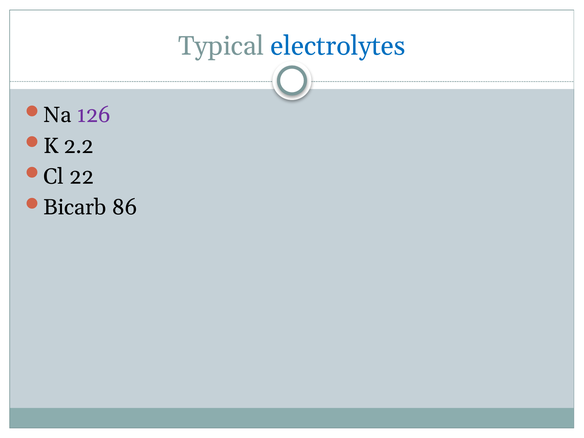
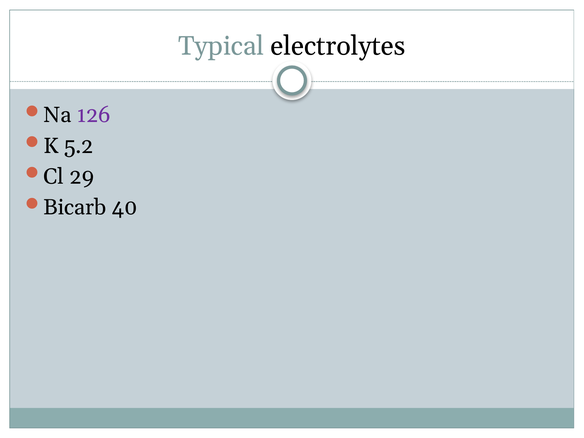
electrolytes colour: blue -> black (338, 46)
2.2: 2.2 -> 5.2 (79, 146)
22: 22 -> 29 (82, 176)
86: 86 -> 40 (125, 207)
